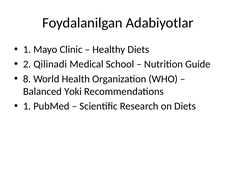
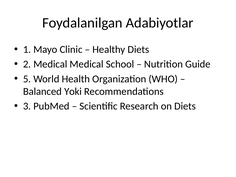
2 Qilinadi: Qilinadi -> Medical (50, 64)
8: 8 -> 5 (27, 79)
1: 1 -> 3 (27, 106)
